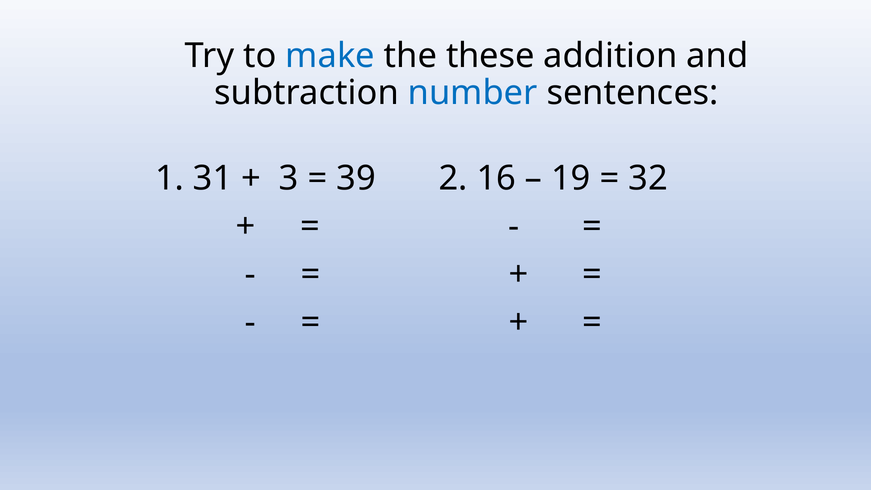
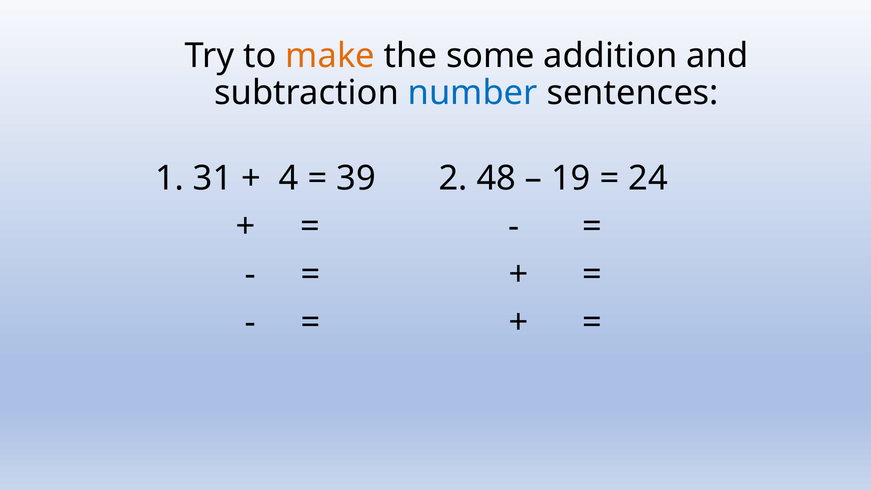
make colour: blue -> orange (330, 56)
these: these -> some (490, 56)
3: 3 -> 4 (289, 178)
16: 16 -> 48 (496, 178)
32: 32 -> 24 (648, 178)
